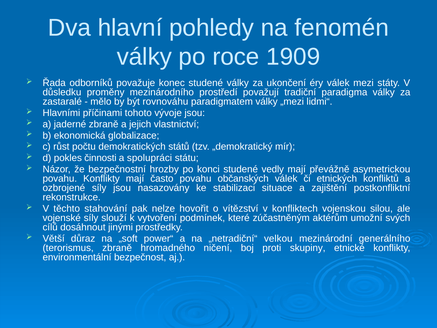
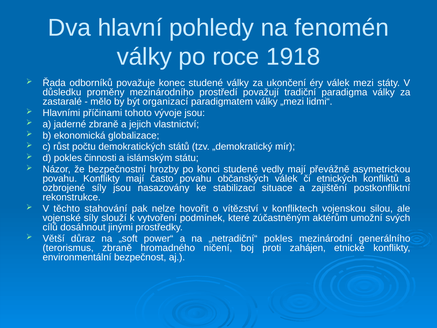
1909: 1909 -> 1918 (293, 57)
rovnováhu: rovnováhu -> organizací (165, 102)
spolupráci: spolupráci -> islámským (150, 158)
„netradiční“ velkou: velkou -> pokles (278, 238)
skupiny: skupiny -> zahájen (308, 248)
